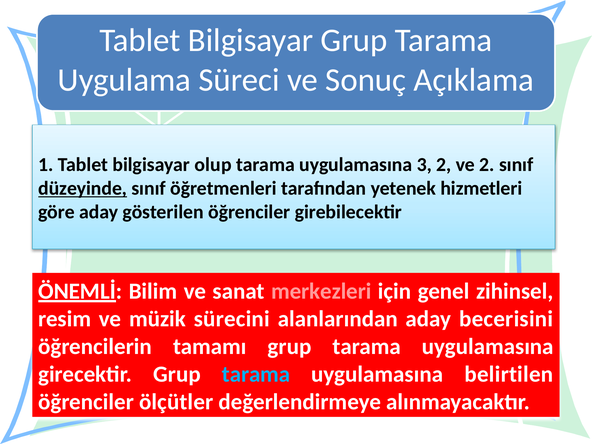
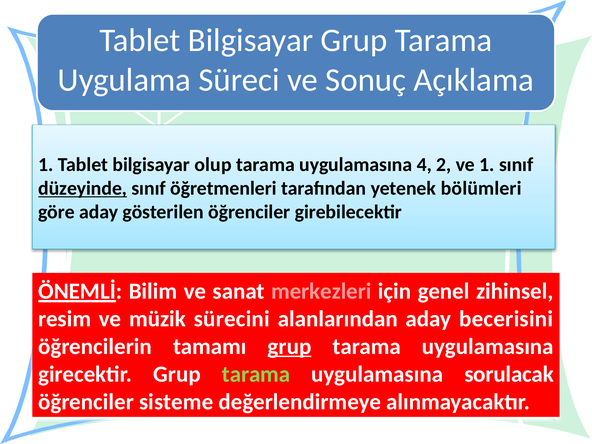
3: 3 -> 4 (424, 165)
ve 2: 2 -> 1 (487, 165)
hizmetleri: hizmetleri -> bölümleri (481, 188)
grup underline: none -> present (290, 346)
tarama colour: light blue -> light green (256, 374)
belirtilen: belirtilen -> sorulacak (509, 374)
ölçütler: ölçütler -> sisteme (176, 402)
